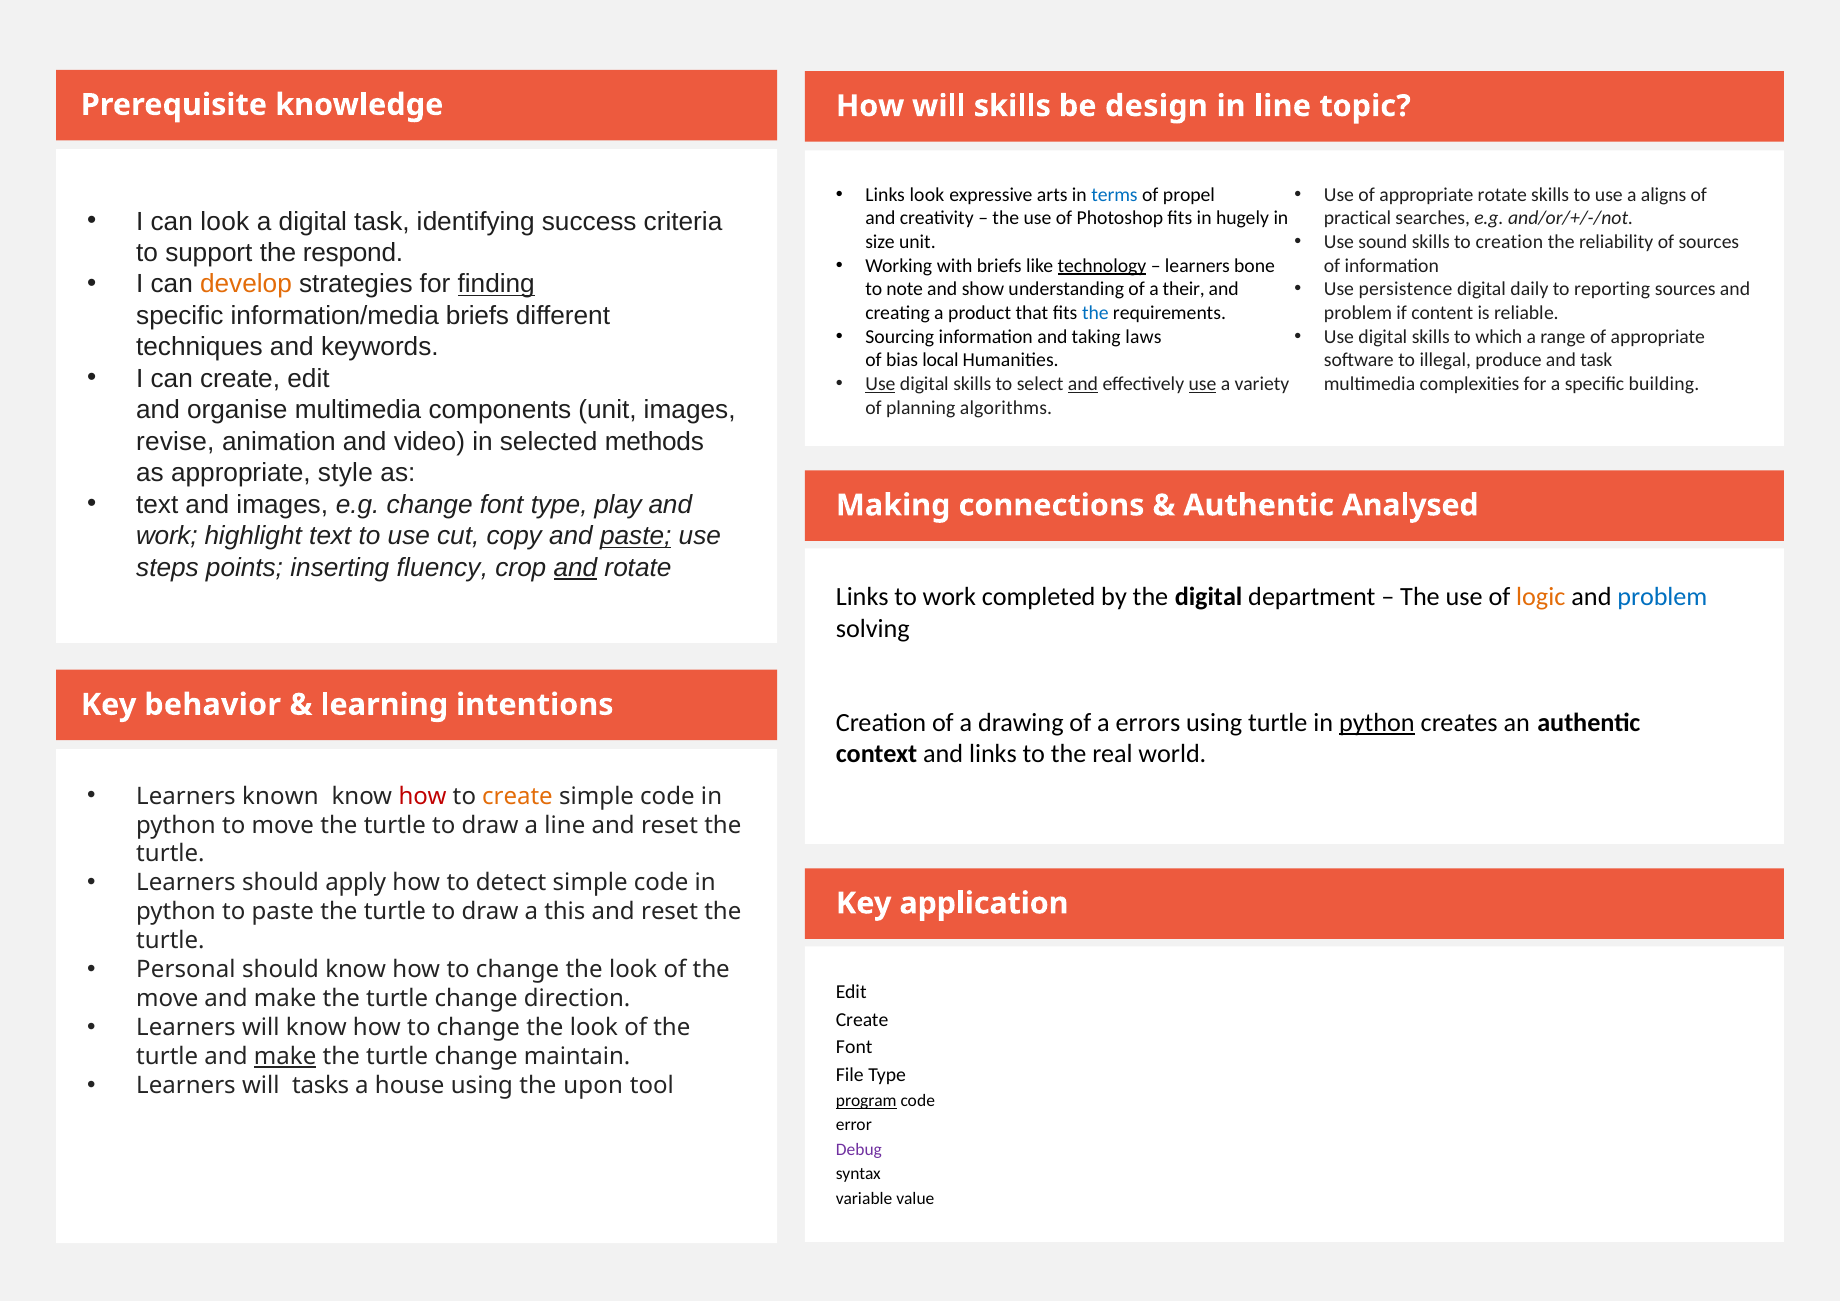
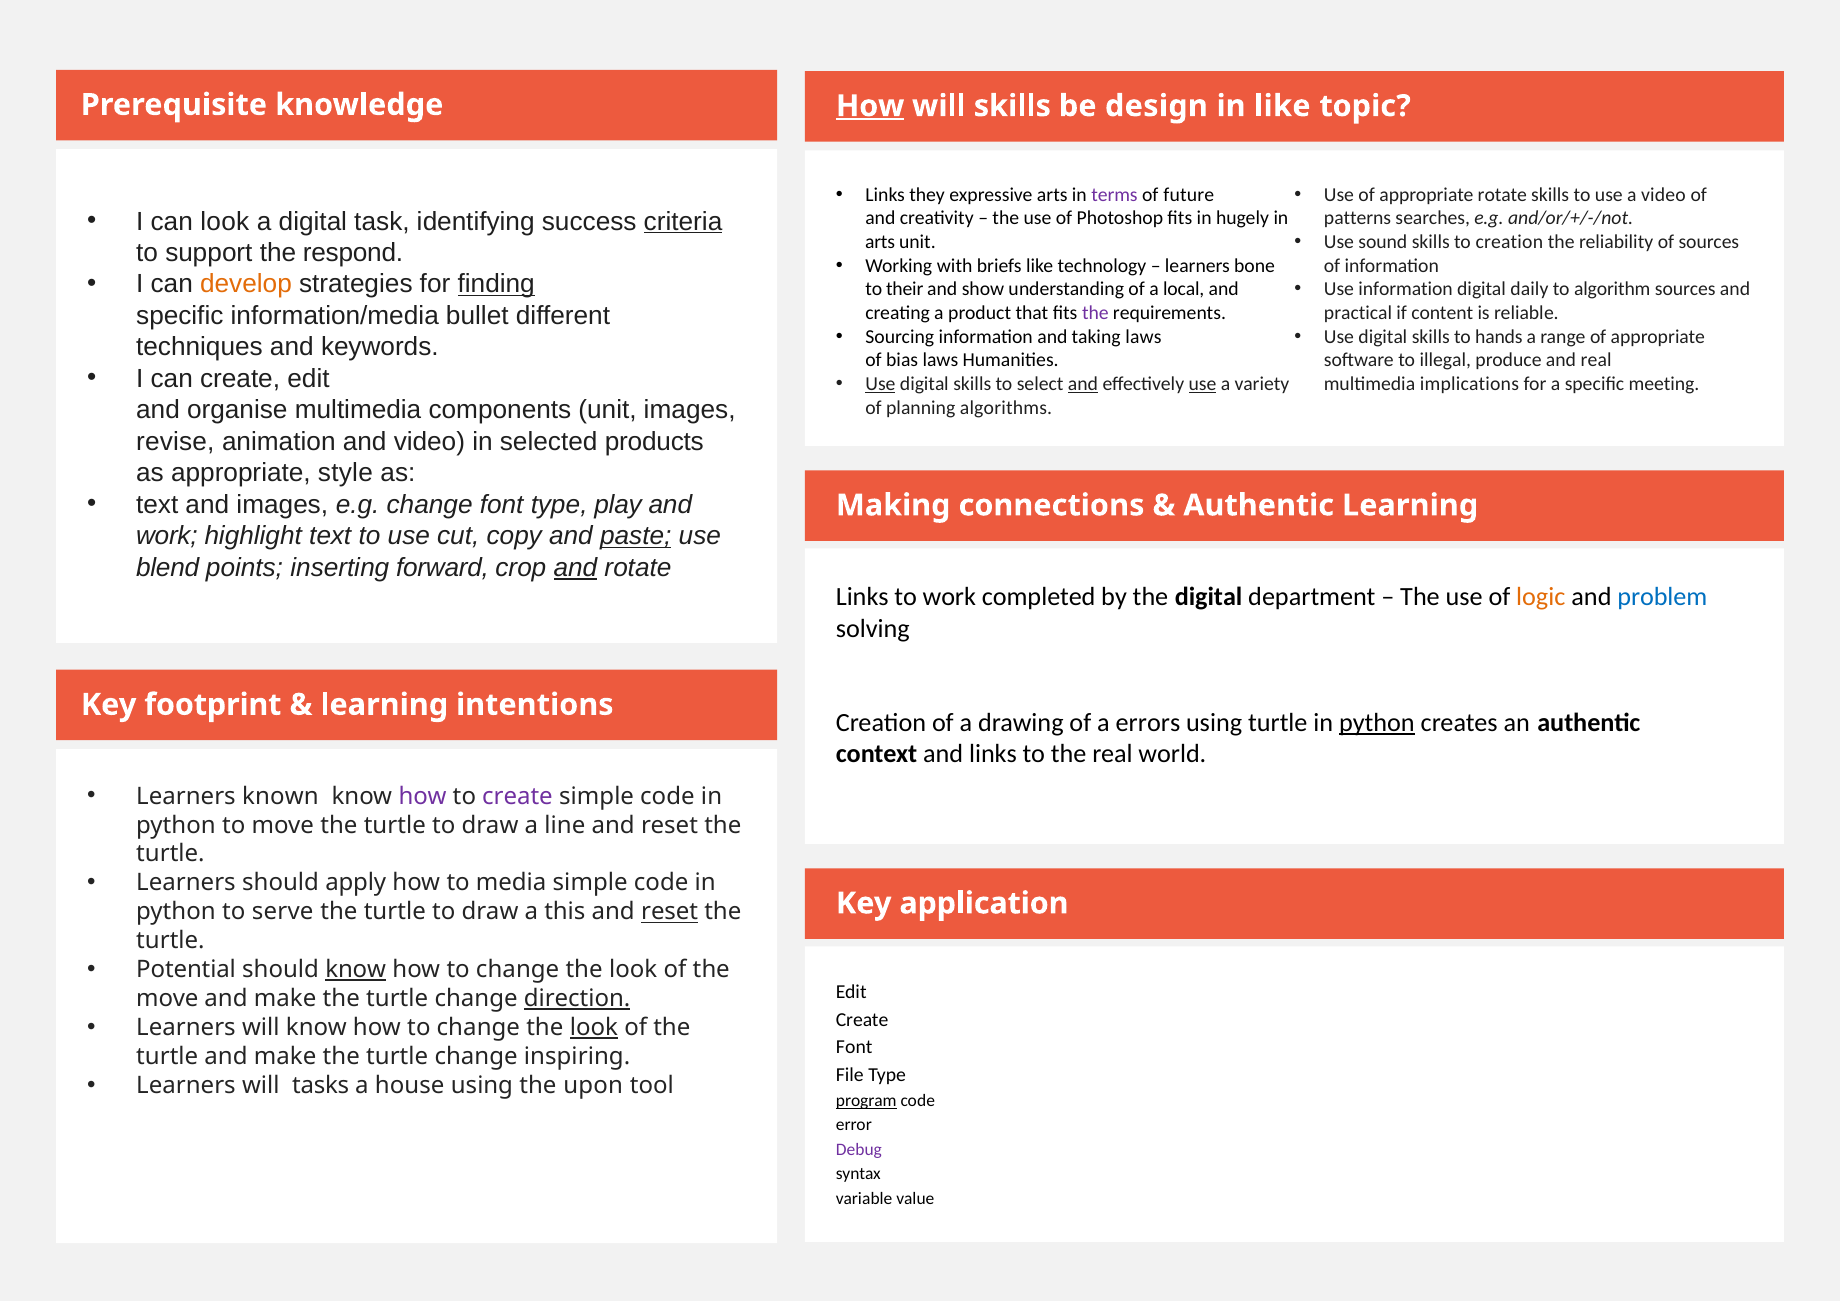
How underline: none -> present (870, 106)
in line: line -> like (1282, 106)
Links look: look -> they (927, 195)
terms colour: blue -> purple (1115, 195)
propel: propel -> future (1189, 195)
a aligns: aligns -> video (1663, 195)
criteria underline: none -> present (683, 221)
practical: practical -> patterns (1358, 218)
size: size -> arts (880, 242)
technology underline: present -> none (1102, 266)
Use persistence: persistence -> information (1406, 289)
reporting: reporting -> algorithm (1612, 289)
note: note -> their (905, 289)
their: their -> local (1184, 289)
information/media briefs: briefs -> bullet (477, 316)
the colour: blue -> purple (1095, 313)
problem: problem -> practical (1358, 313)
which: which -> hands (1499, 337)
bias local: local -> laws (940, 360)
and task: task -> real (1596, 360)
complexities: complexities -> implications (1469, 384)
building: building -> meeting (1664, 384)
methods: methods -> products (654, 442)
Authentic Analysed: Analysed -> Learning (1410, 505)
steps: steps -> blend (168, 568)
fluency: fluency -> forward (443, 568)
behavior: behavior -> footprint (213, 705)
how colour: red -> purple (423, 796)
create colour: orange -> purple (517, 796)
detect: detect -> media (511, 883)
to paste: paste -> serve (283, 912)
reset underline: none -> present (670, 912)
Personal: Personal -> Potential (186, 970)
know underline: none -> present (356, 970)
direction underline: none -> present (577, 999)
look underline: none -> present (594, 1028)
make underline: present -> none (285, 1057)
maintain: maintain -> inspiring (577, 1057)
